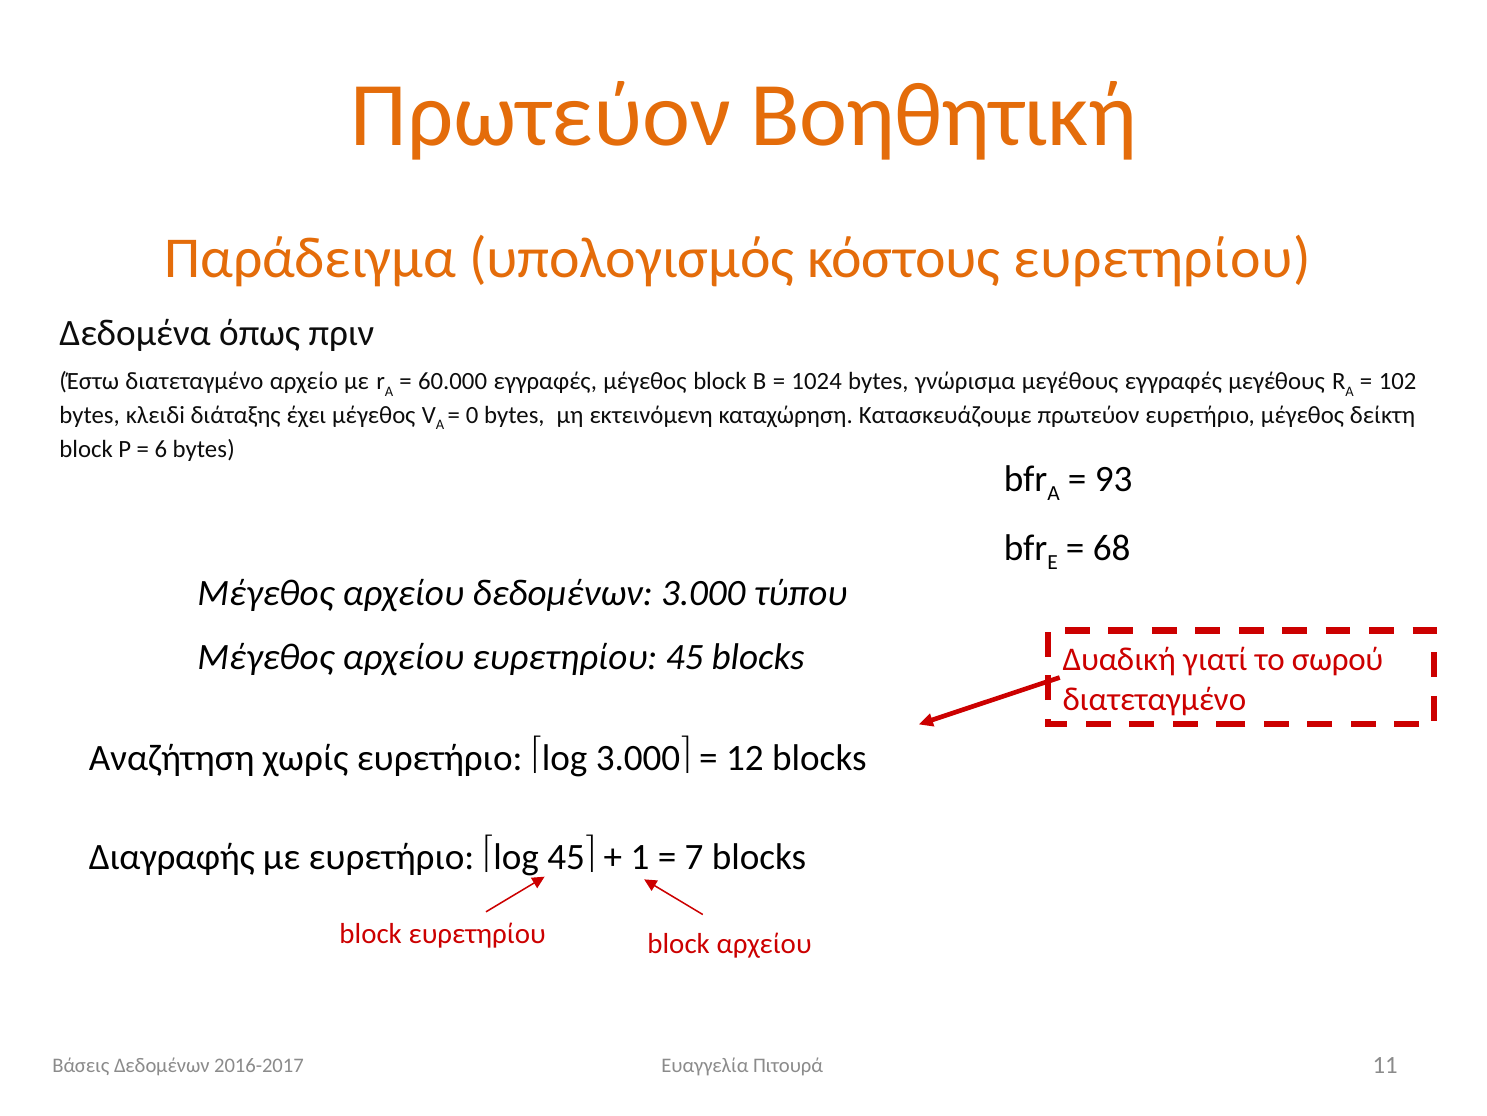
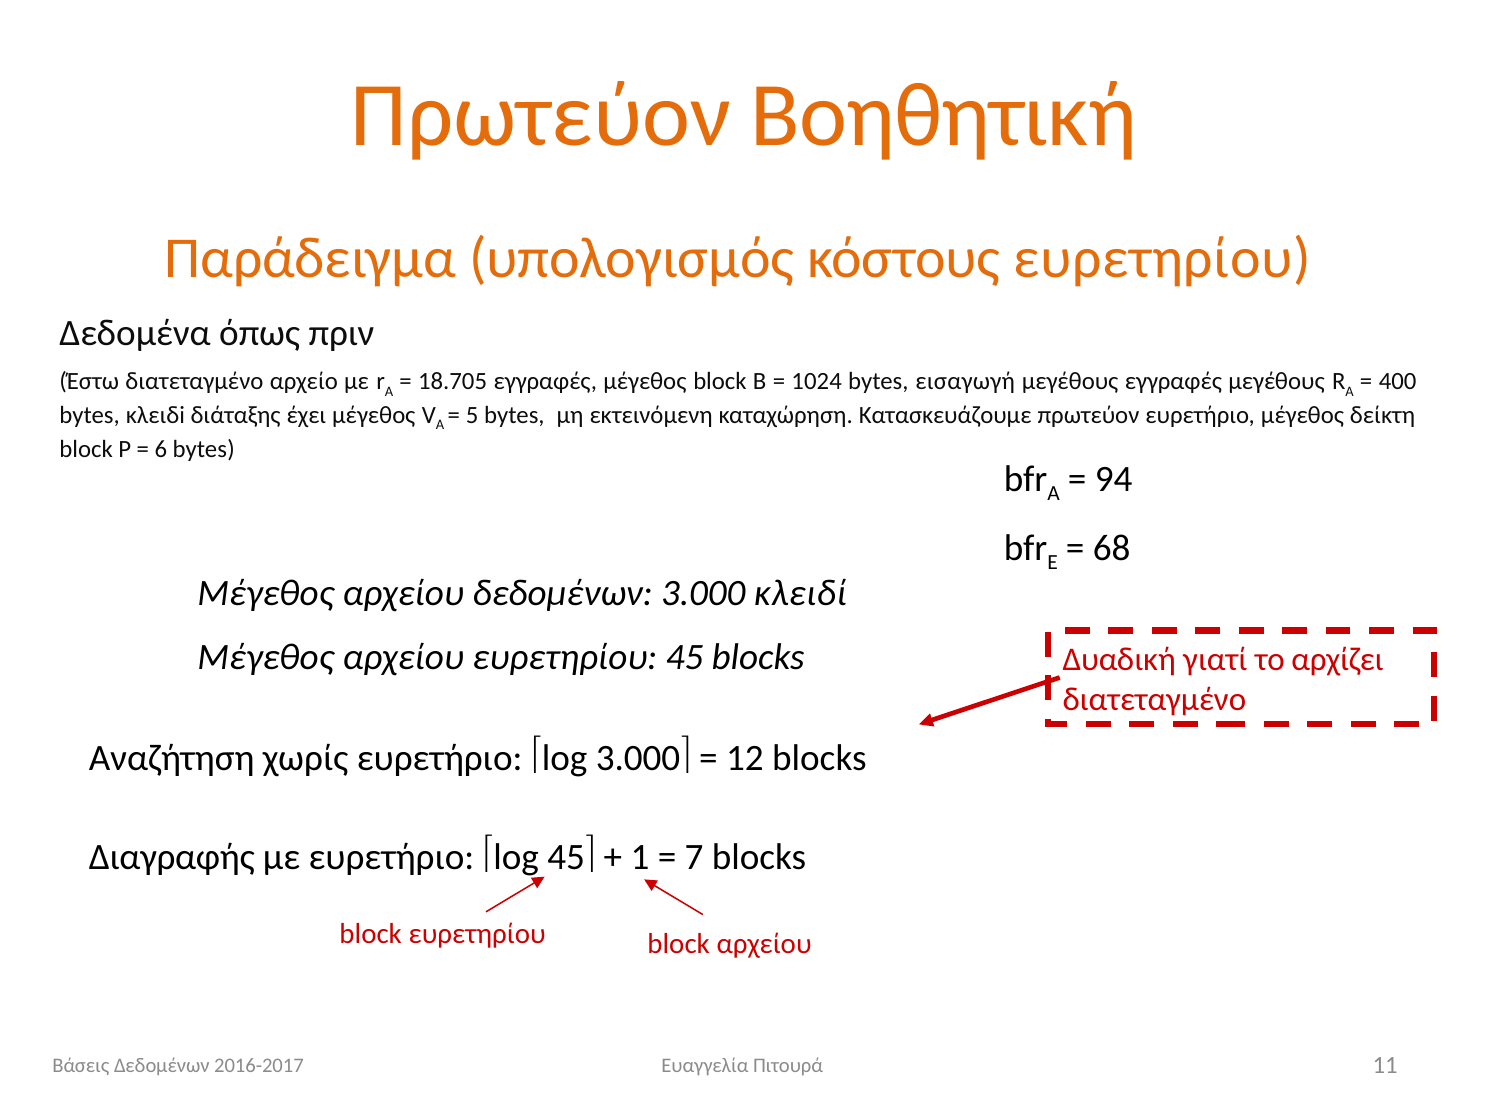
60.000: 60.000 -> 18.705 (453, 381)
γνώρισμα: γνώρισμα -> εισαγωγή (965, 381)
102: 102 -> 400 (1398, 381)
0: 0 -> 5 (472, 415)
93: 93 -> 94 (1114, 479)
τύπου: τύπου -> κλειδί (800, 593)
σωρού: σωρού -> αρχίζει (1338, 659)
